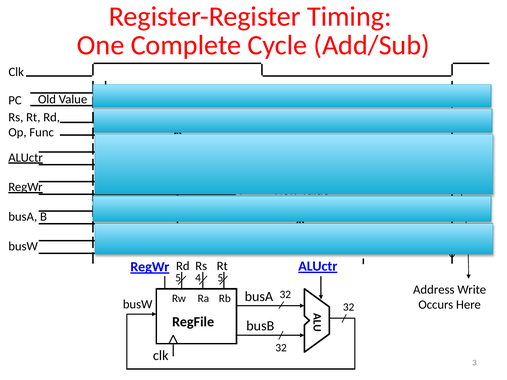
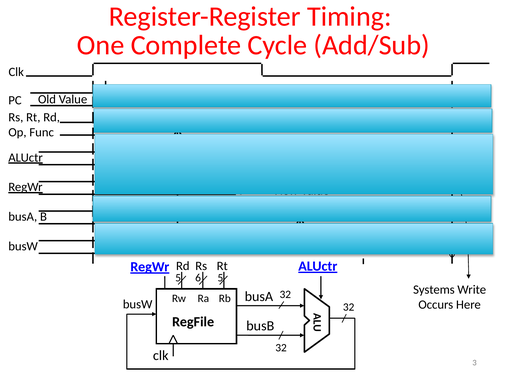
4: 4 -> 6 (198, 278)
Address: Address -> Systems (434, 290)
